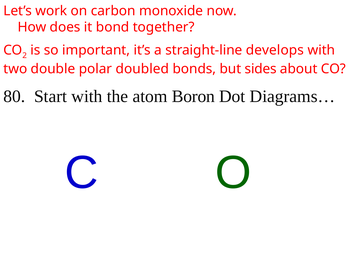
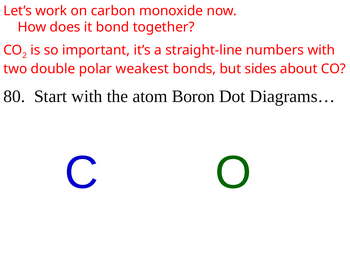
develops: develops -> numbers (275, 50)
doubled: doubled -> weakest (142, 69)
